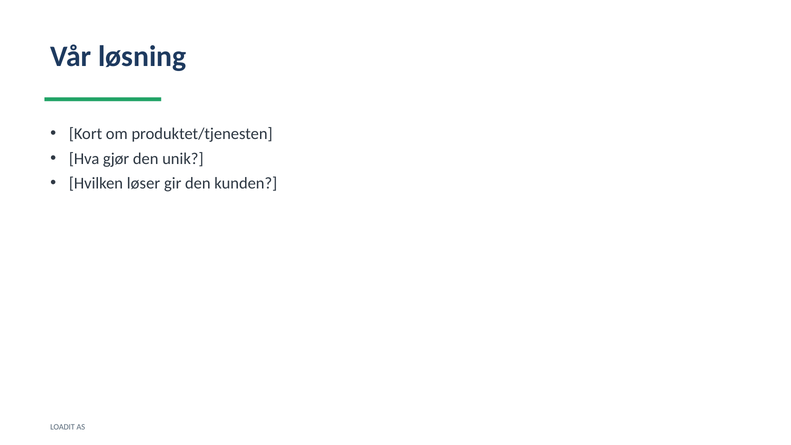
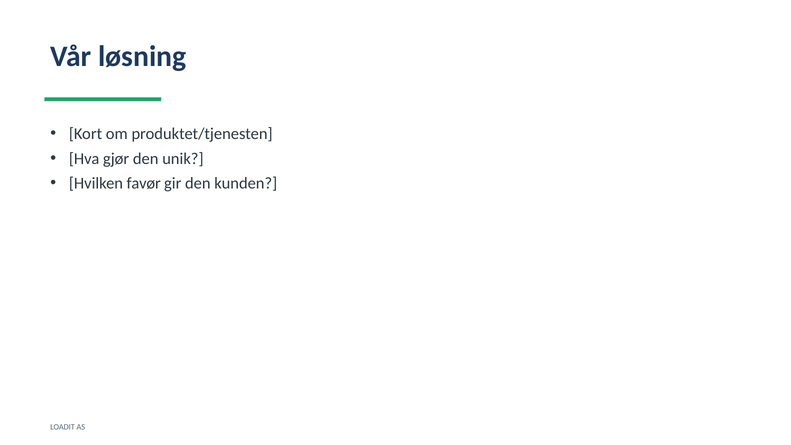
løser: løser -> favør (144, 183)
